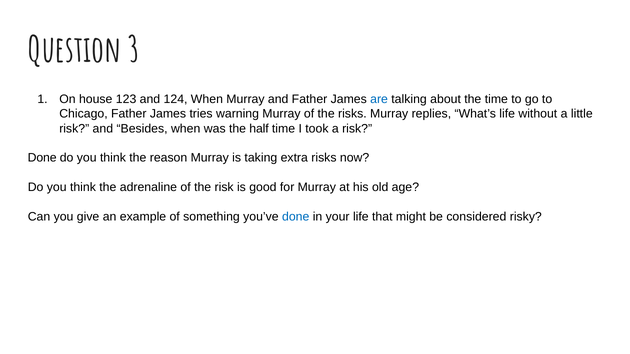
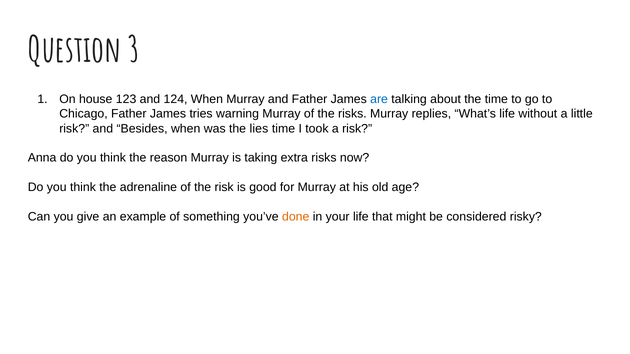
half: half -> lies (259, 129)
Done: Done -> Anna (42, 158)
done colour: blue -> orange (296, 217)
